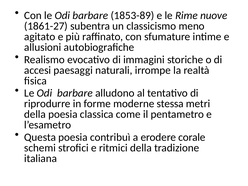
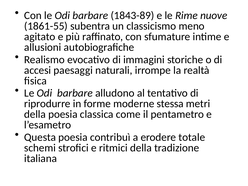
1853-89: 1853-89 -> 1843-89 (132, 16)
1861-27: 1861-27 -> 1861-55 (46, 26)
corale: corale -> totale (192, 137)
